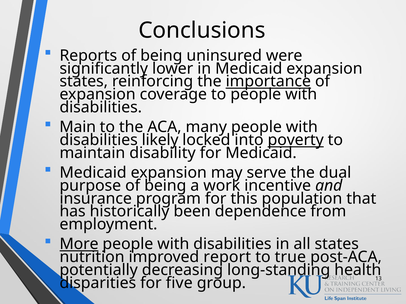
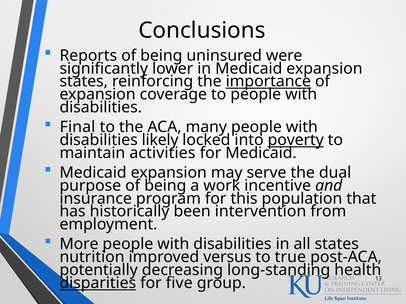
Main: Main -> Final (78, 127)
disability: disability -> activities (162, 153)
dependence: dependence -> intervention (261, 212)
More underline: present -> none (79, 244)
report: report -> versus (227, 257)
disparities underline: none -> present (98, 283)
